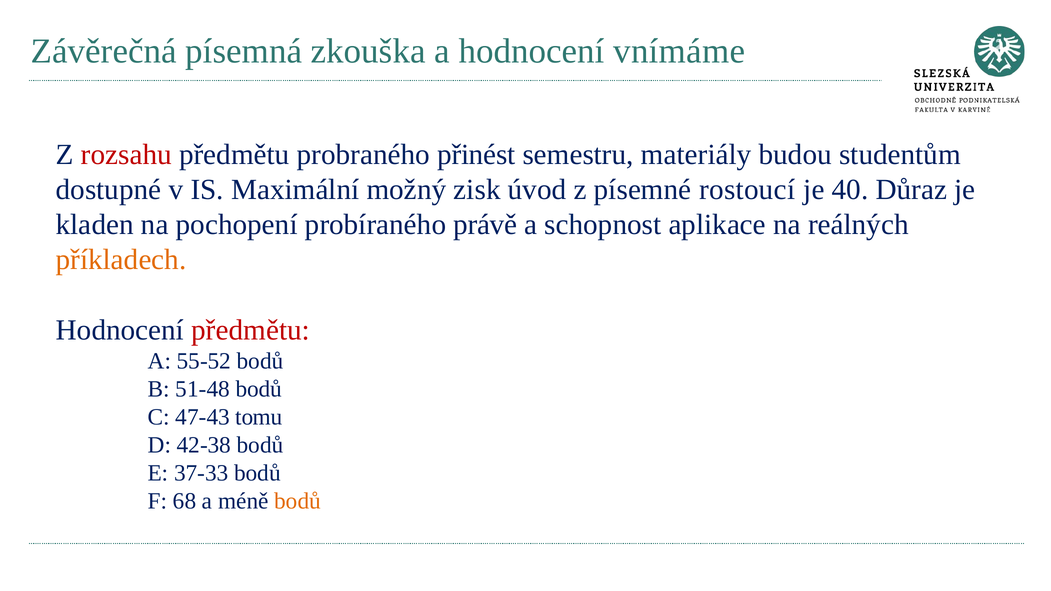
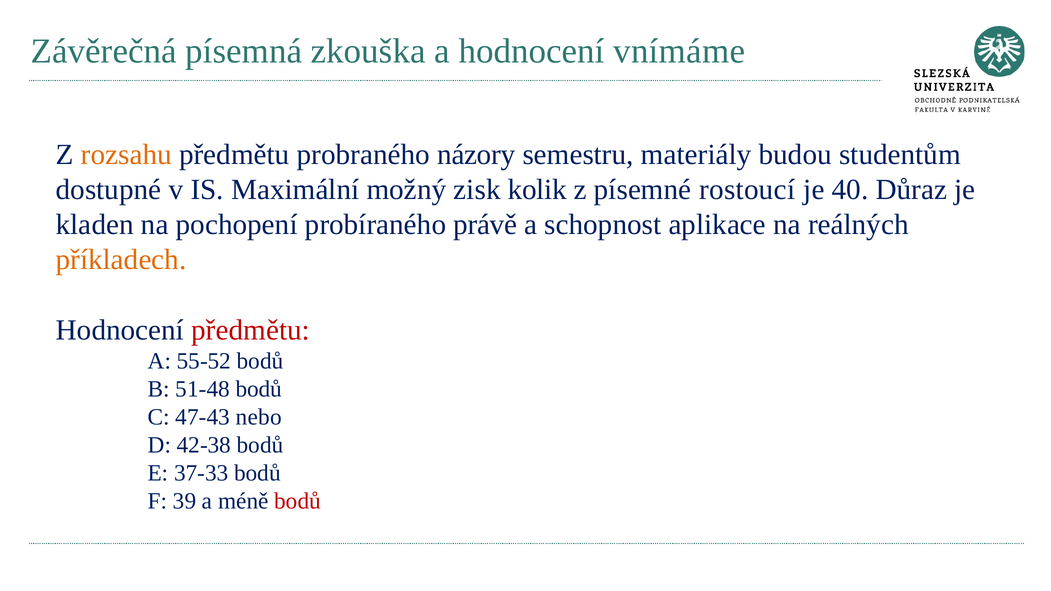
rozsahu colour: red -> orange (126, 155)
přinést: přinést -> názory (476, 155)
úvod: úvod -> kolik (537, 190)
tomu: tomu -> nebo (259, 417)
68: 68 -> 39 (185, 501)
bodů colour: orange -> red (298, 501)
